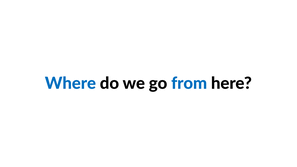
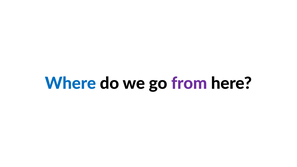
from colour: blue -> purple (189, 83)
